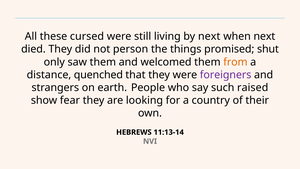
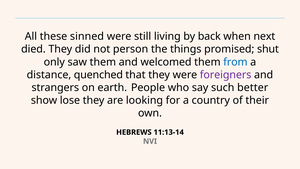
cursed: cursed -> sinned (87, 36)
by next: next -> back (209, 36)
from colour: orange -> blue (235, 62)
raised: raised -> better (253, 87)
fear: fear -> lose (70, 100)
